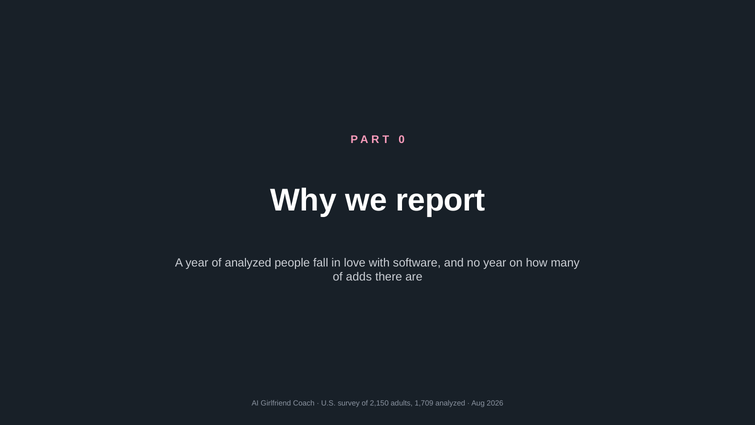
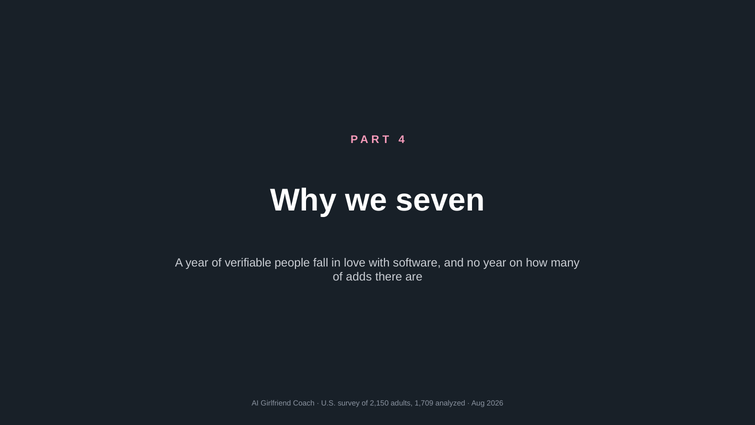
0: 0 -> 4 (402, 139)
report: report -> seven (440, 200)
of analyzed: analyzed -> verifiable (248, 263)
